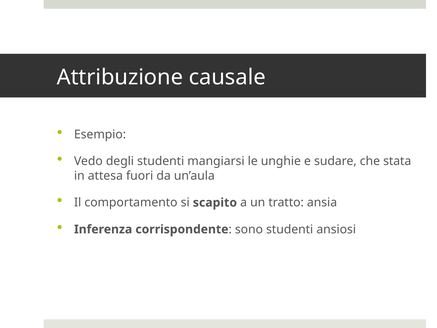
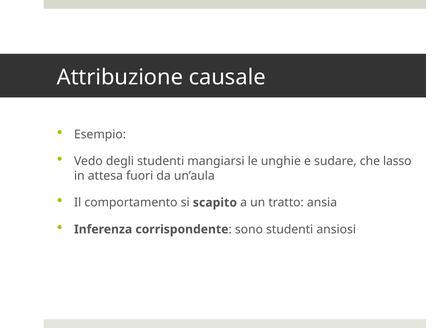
stata: stata -> lasso (397, 161)
